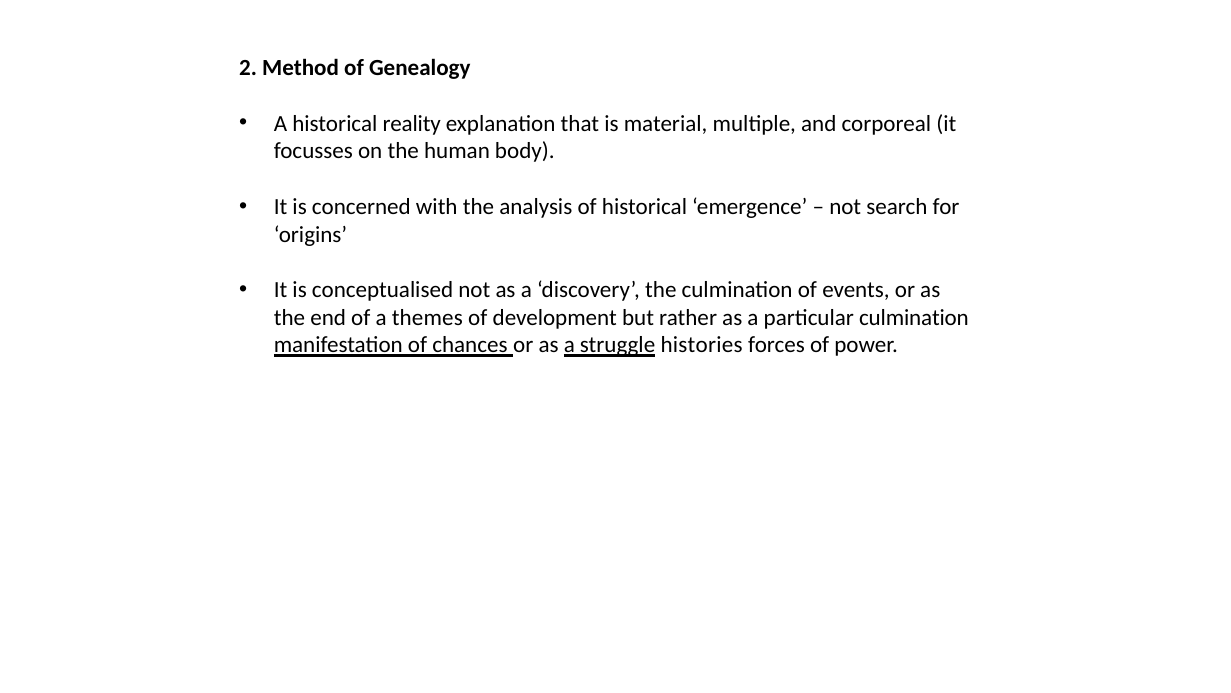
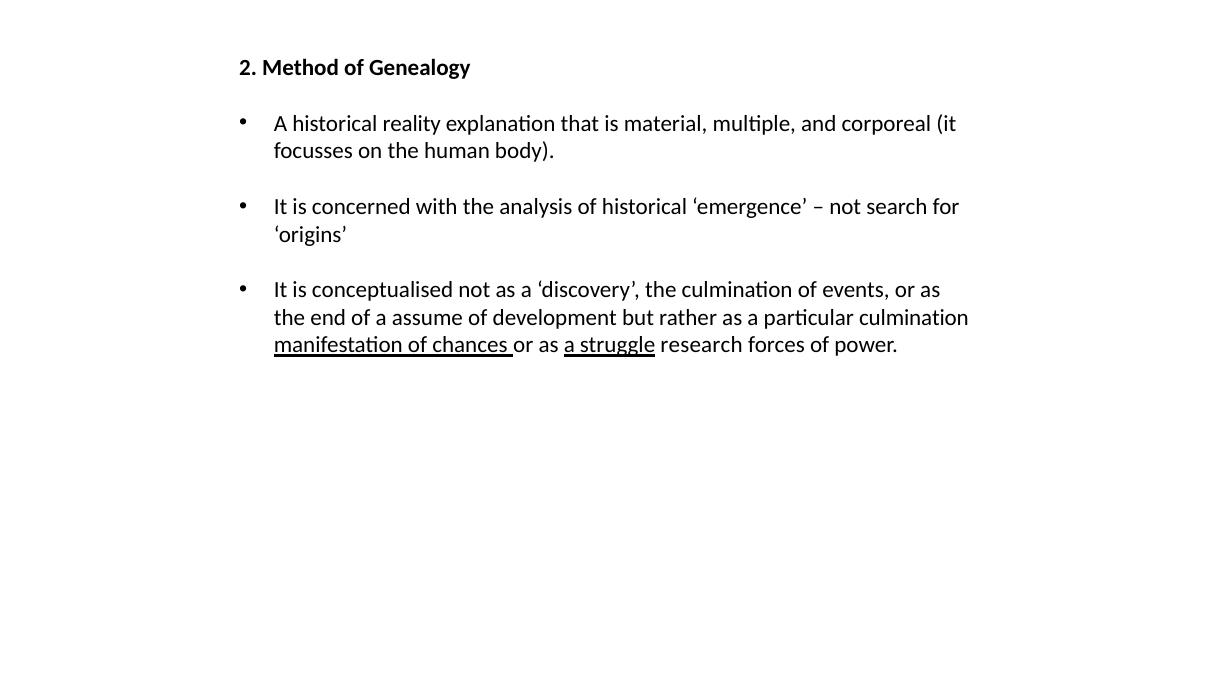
themes: themes -> assume (427, 317)
histories: histories -> research (702, 345)
